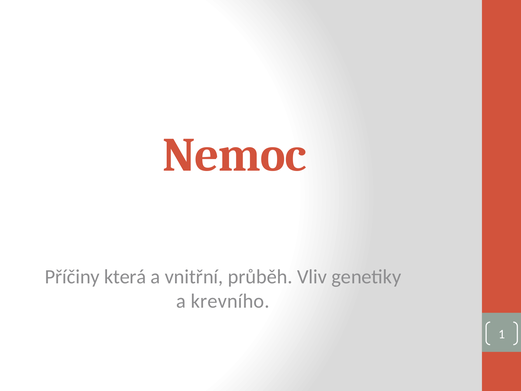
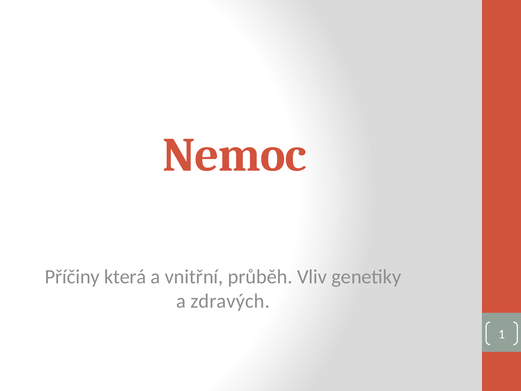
krevního: krevního -> zdravých (230, 301)
